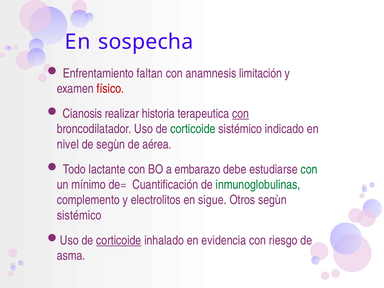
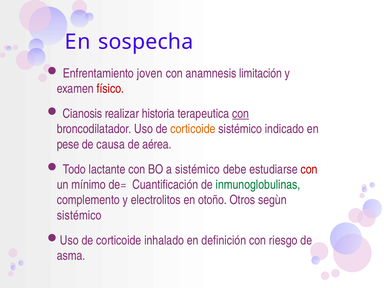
faltan: faltan -> joven (150, 73)
corticoide colour: green -> orange (193, 129)
nivel: nivel -> pese (68, 144)
de segùn: segùn -> causa (111, 144)
a embarazo: embarazo -> sistémico (197, 169)
con colour: green -> red (309, 169)
sigue: sigue -> otoño (212, 200)
corticoide underline: present -> none (119, 240)
evidencia: evidencia -> definición (224, 240)
